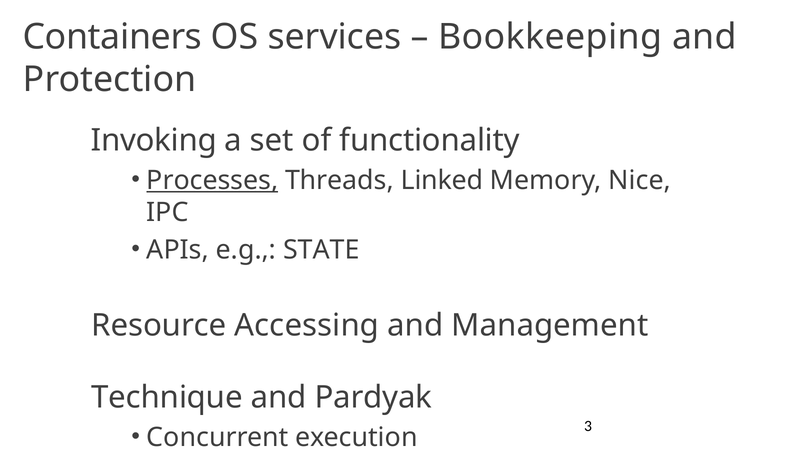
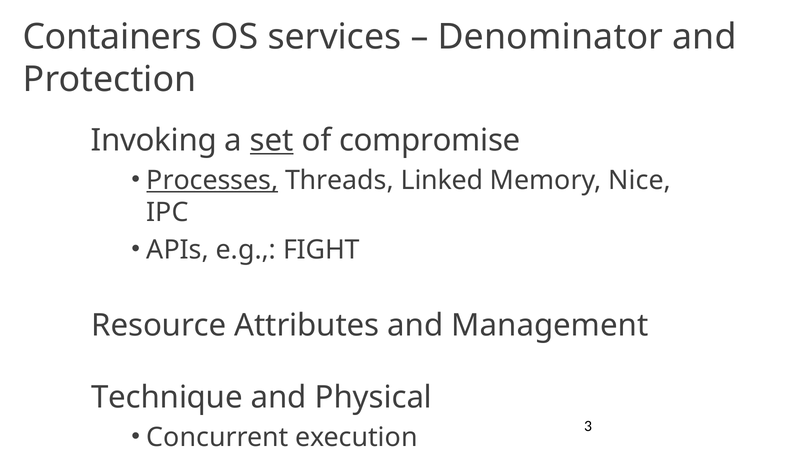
Bookkeeping: Bookkeeping -> Denominator (550, 37)
set underline: none -> present (272, 140)
functionality: functionality -> compromise (430, 140)
STATE: STATE -> FIGHT (321, 250)
Accessing: Accessing -> Attributes (307, 326)
Pardyak: Pardyak -> Physical (373, 398)
